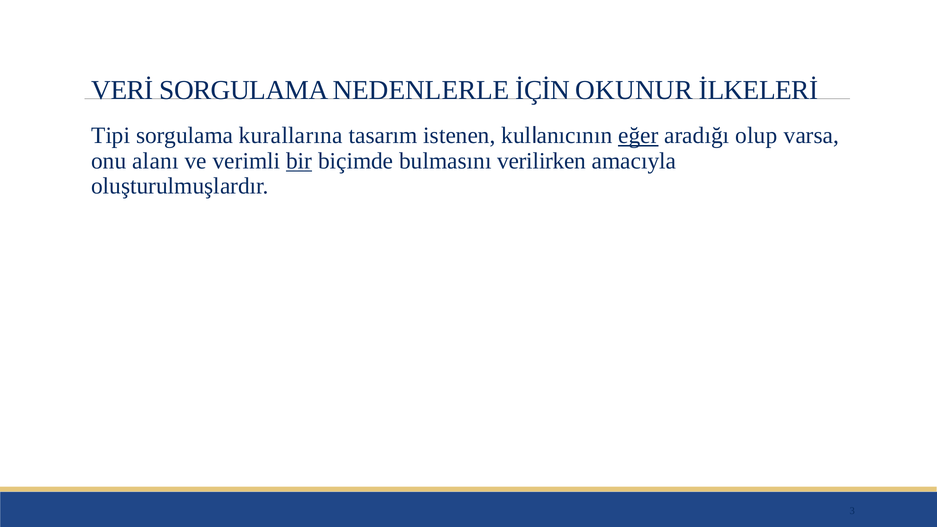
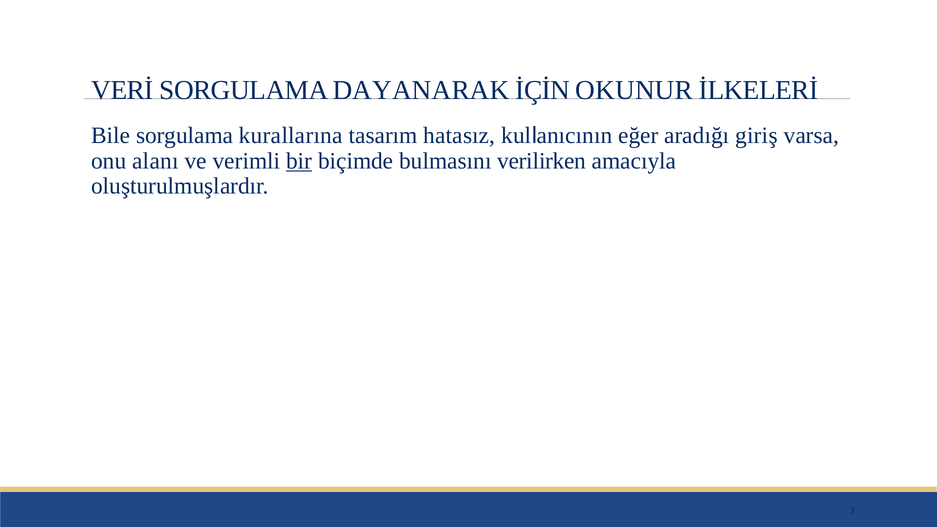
NEDENLERLE: NEDENLERLE -> DAYANARAK (421, 90)
Tipi: Tipi -> Bile (111, 136)
istenen: istenen -> hatasız (459, 136)
eğer underline: present -> none (638, 136)
olup: olup -> giriş (756, 136)
